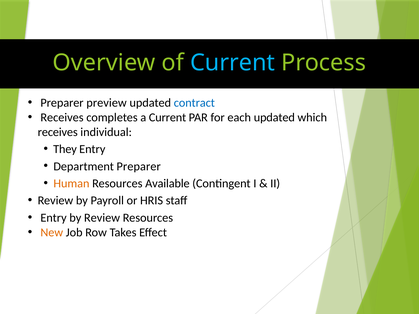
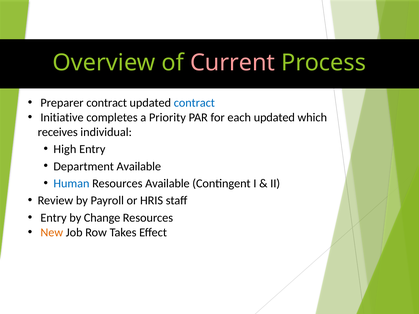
Current colour: light blue -> pink (233, 63)
Preparer preview: preview -> contract (107, 103)
Receives: Receives -> Initiative (62, 118)
a Current: Current -> Priority (167, 118)
They: They -> High (65, 149)
Department Preparer: Preparer -> Available (139, 166)
Human colour: orange -> blue (71, 184)
by Review: Review -> Change (102, 218)
